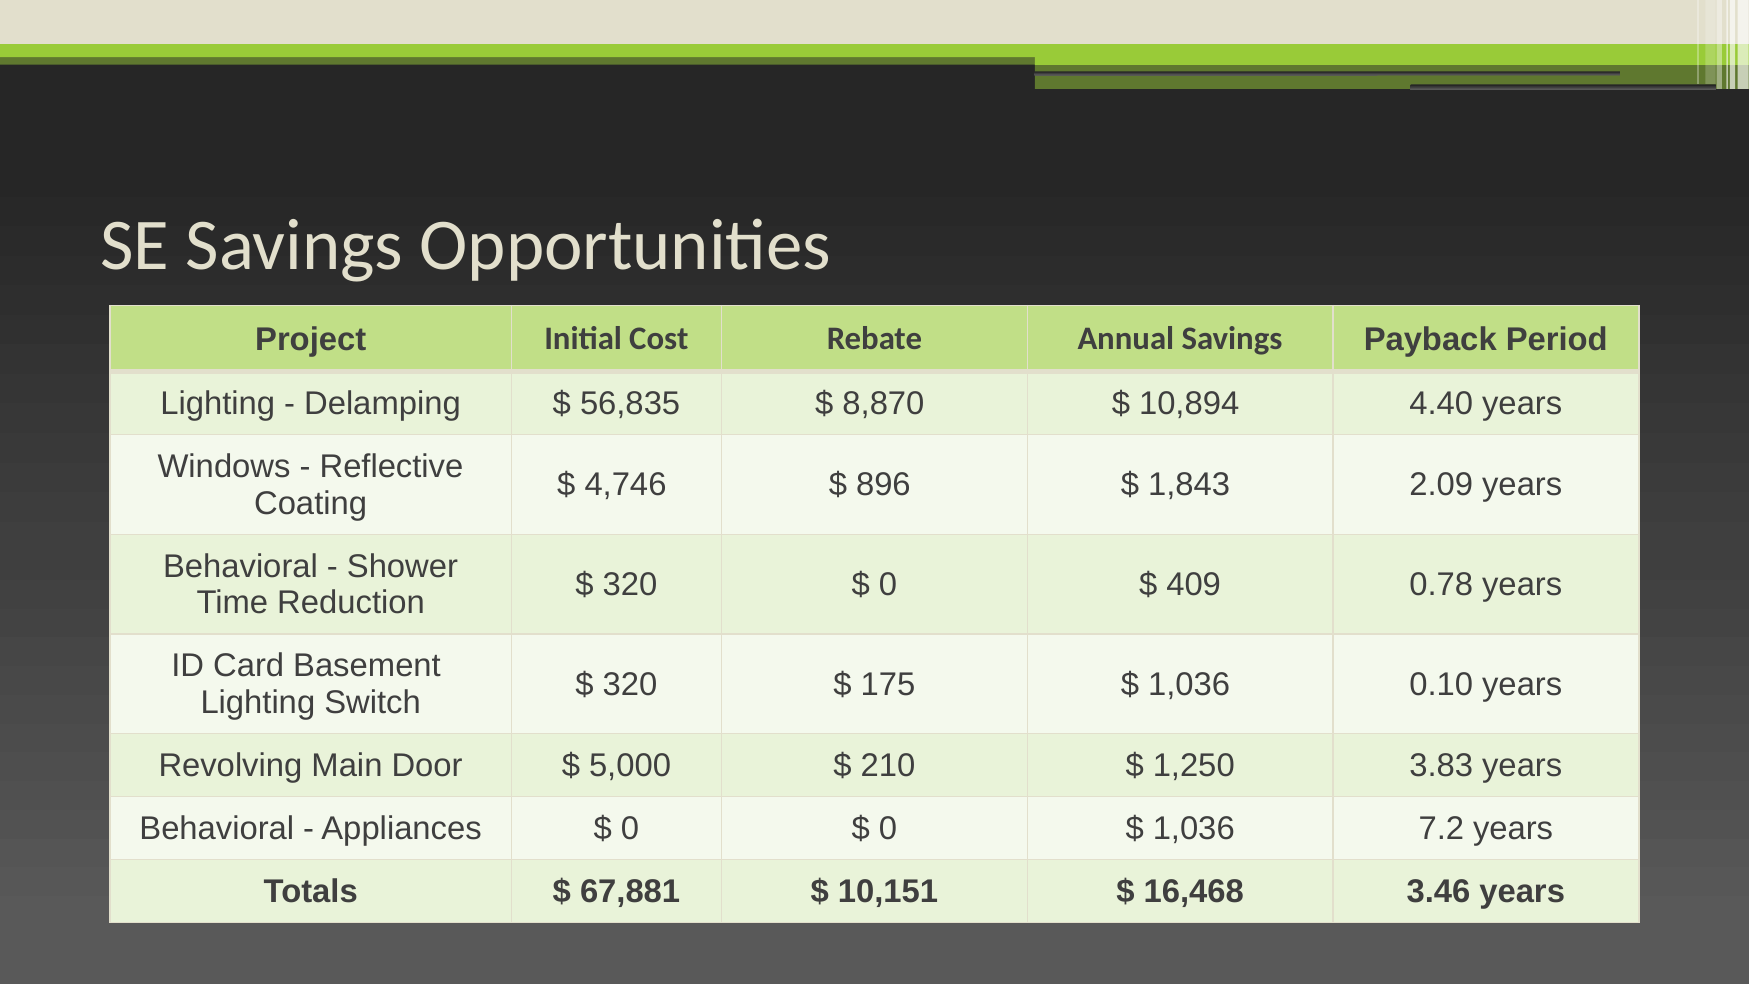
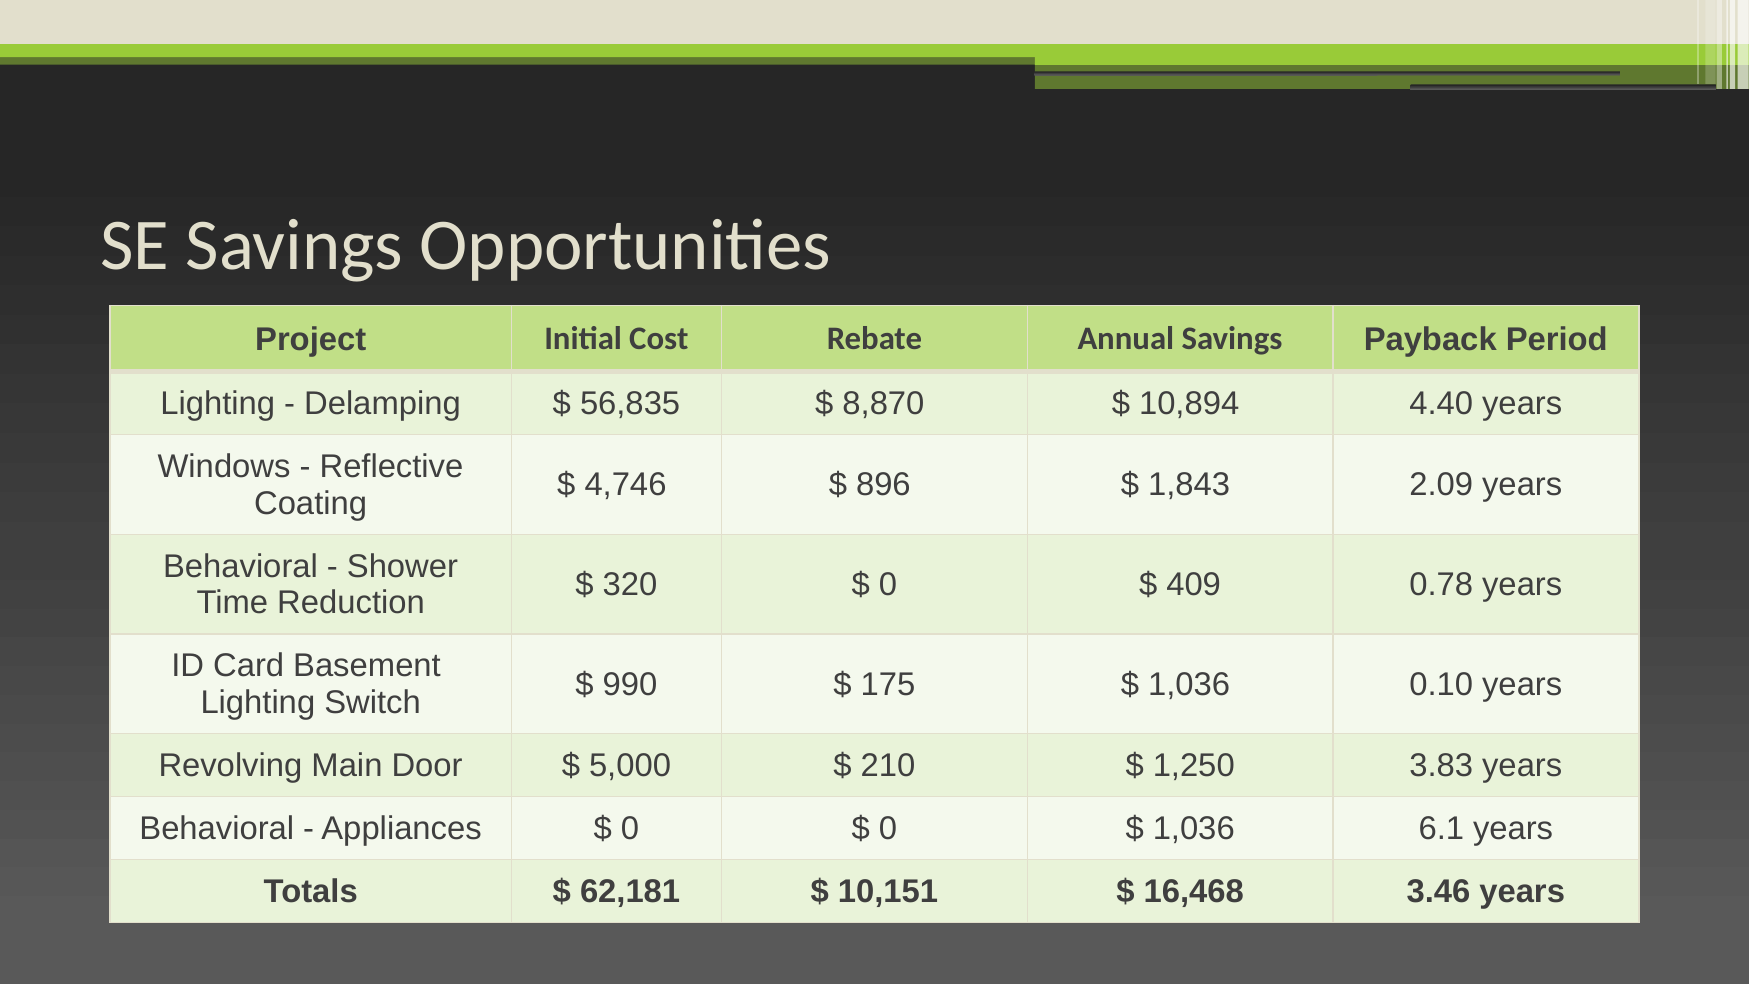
320: 320 -> 990 (630, 684)
7.2: 7.2 -> 6.1 (1441, 828)
67,881: 67,881 -> 62,181 (630, 891)
